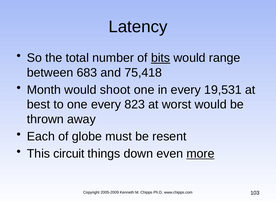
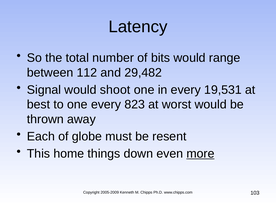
bits underline: present -> none (161, 58)
683: 683 -> 112 (87, 73)
75,418: 75,418 -> 29,482 (143, 73)
Month: Month -> Signal (44, 90)
circuit: circuit -> home (69, 154)
